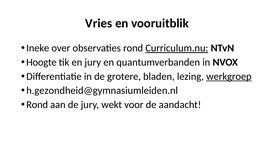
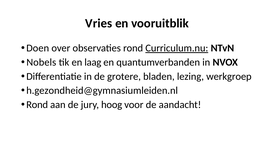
Ineke: Ineke -> Doen (38, 48)
Hoogte: Hoogte -> Nobels (41, 62)
en jury: jury -> laag (93, 62)
werkgroep underline: present -> none (229, 76)
wekt: wekt -> hoog (112, 104)
